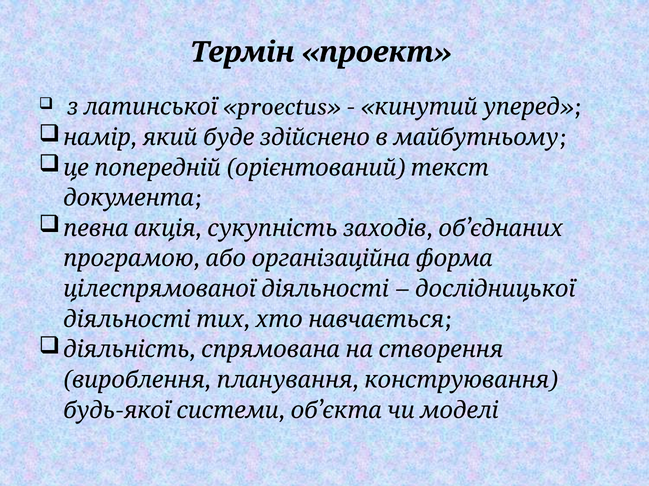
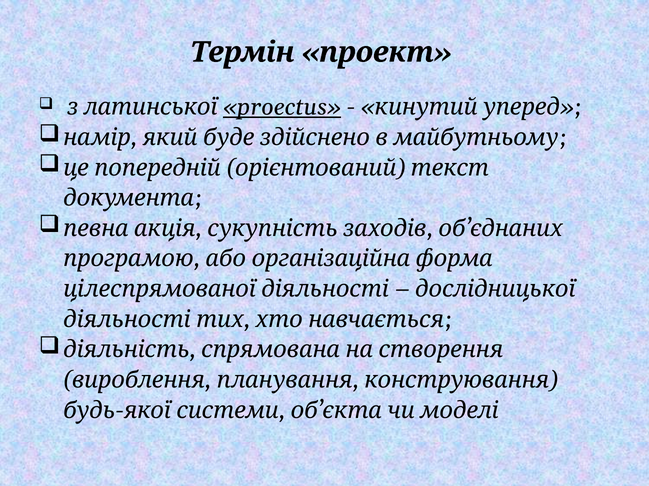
proectus underline: none -> present (282, 107)
